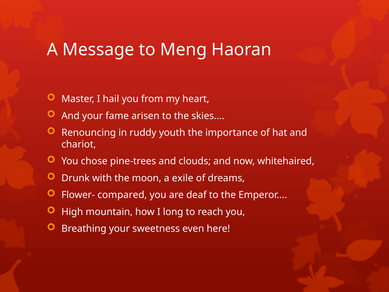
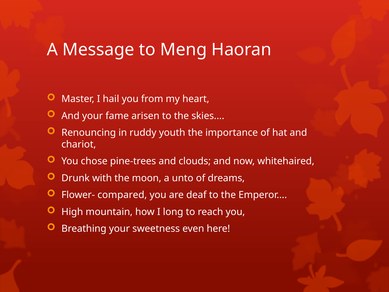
exile: exile -> unto (183, 178)
